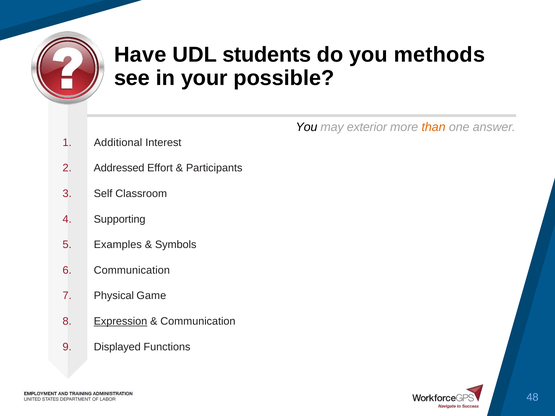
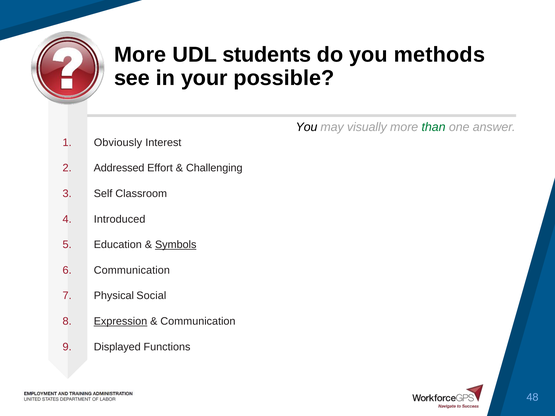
Have: Have -> More (140, 55)
exterior: exterior -> visually (367, 127)
than colour: orange -> green (434, 127)
Additional: Additional -> Obviously (118, 143)
Participants: Participants -> Challenging (214, 168)
Supporting: Supporting -> Introduced (120, 219)
Examples: Examples -> Education (118, 245)
Symbols underline: none -> present (176, 245)
Game: Game -> Social (151, 296)
